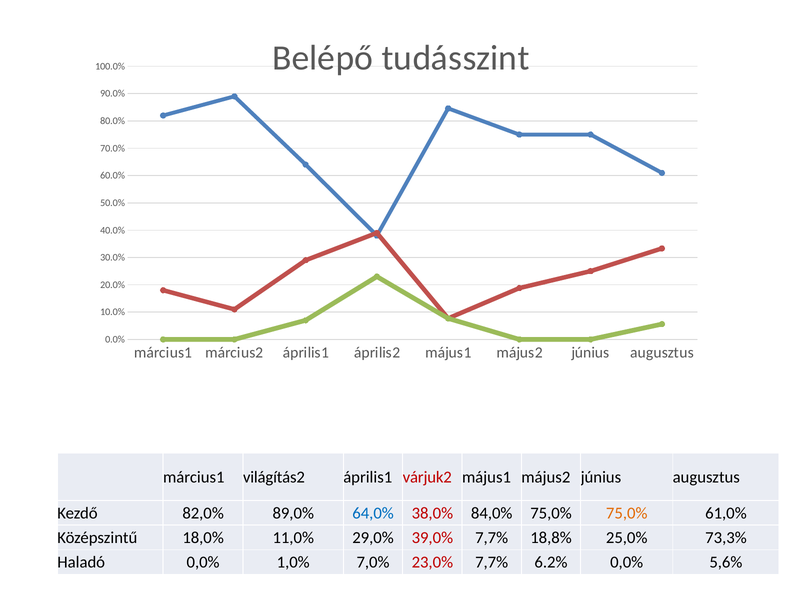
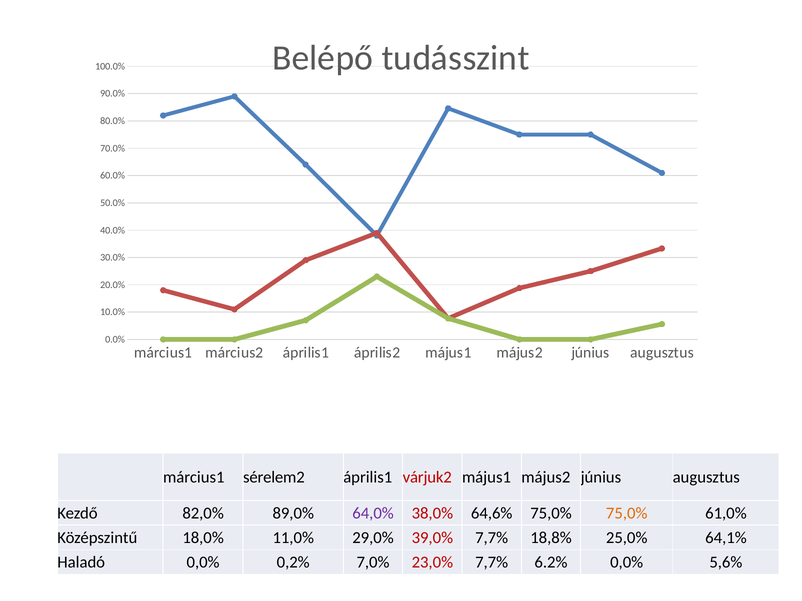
világítás2: világítás2 -> sérelem2 (274, 477)
64,0% colour: blue -> purple (373, 513)
84,0%: 84,0% -> 64,6% (492, 513)
73,3%: 73,3% -> 64,1% (726, 538)
1,0%: 1,0% -> 0,2% (293, 563)
